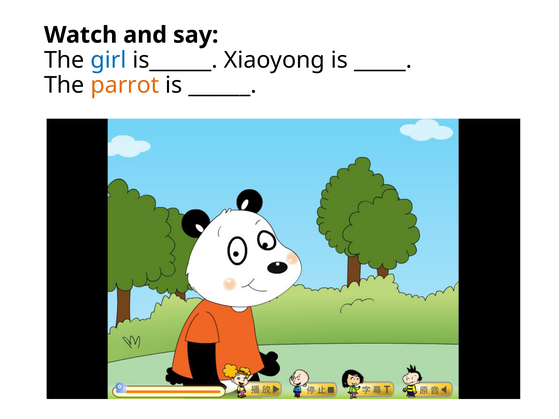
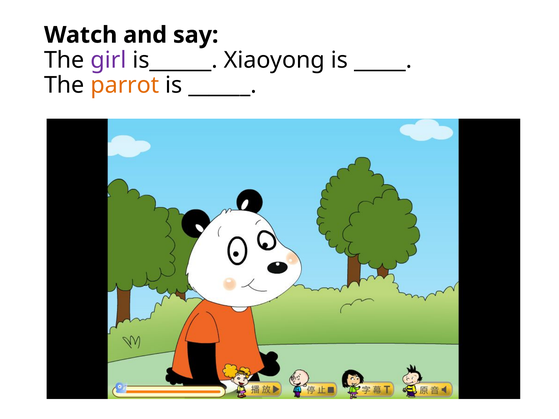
girl colour: blue -> purple (108, 60)
